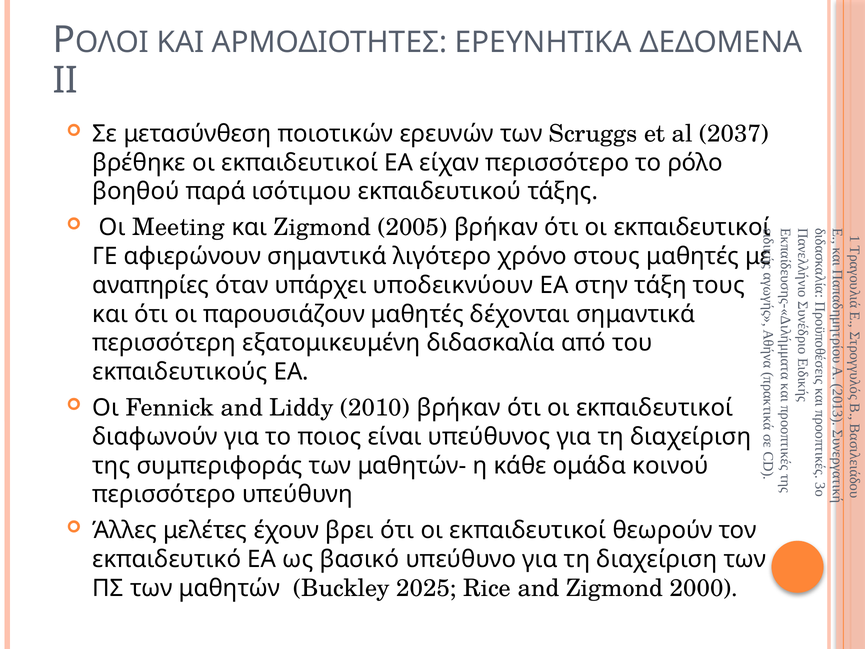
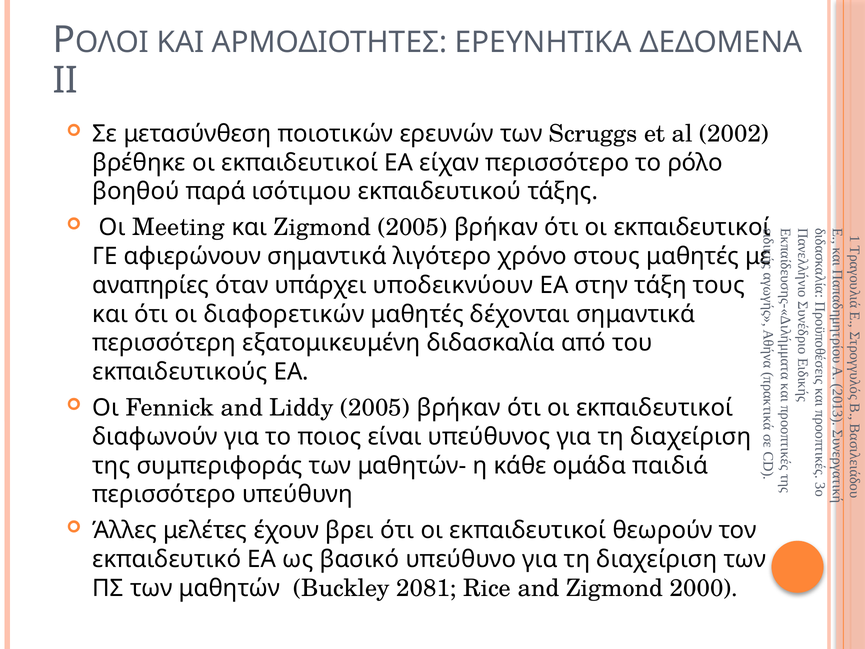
2037: 2037 -> 2002 (734, 134)
παρουσιάζουν: παρουσιάζουν -> διαφορετικών (284, 314)
Liddy 2010: 2010 -> 2005 (375, 408)
κοινού: κοινού -> παιδιά (670, 465)
2025: 2025 -> 2081 (427, 588)
